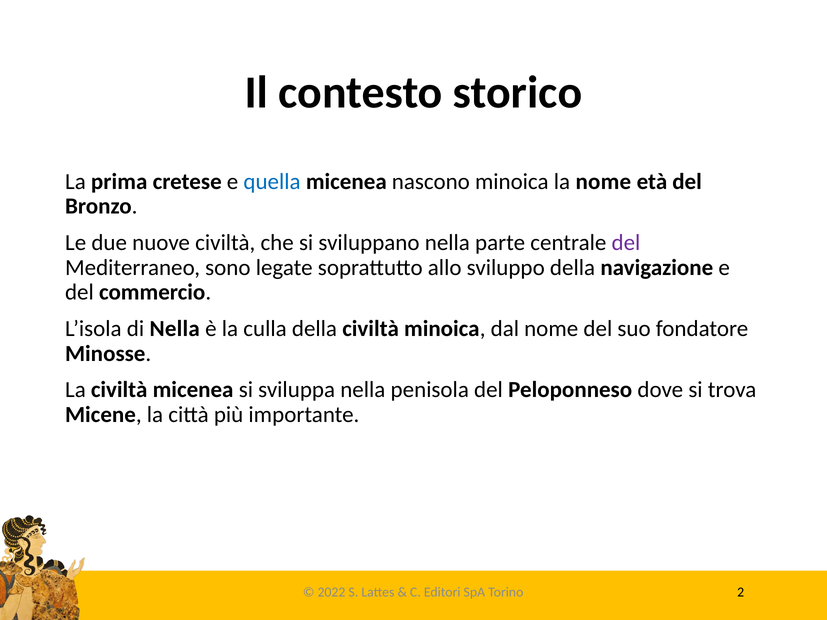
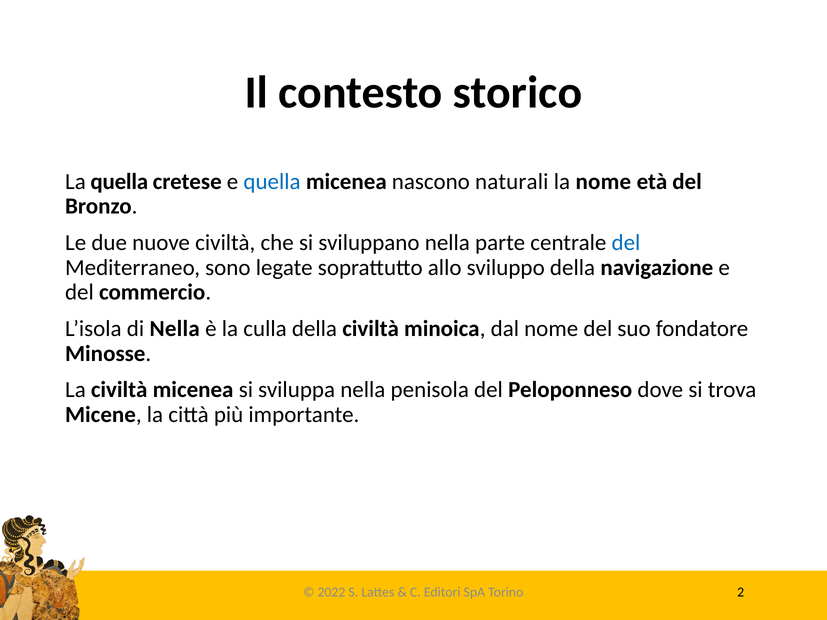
La prima: prima -> quella (119, 182)
nascono minoica: minoica -> naturali (512, 182)
del colour: purple -> blue (626, 243)
